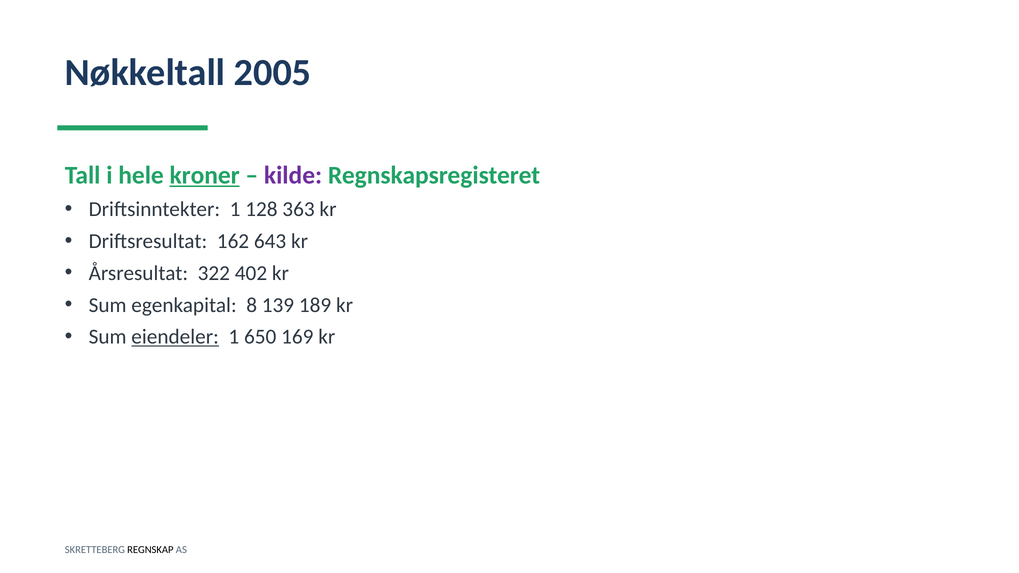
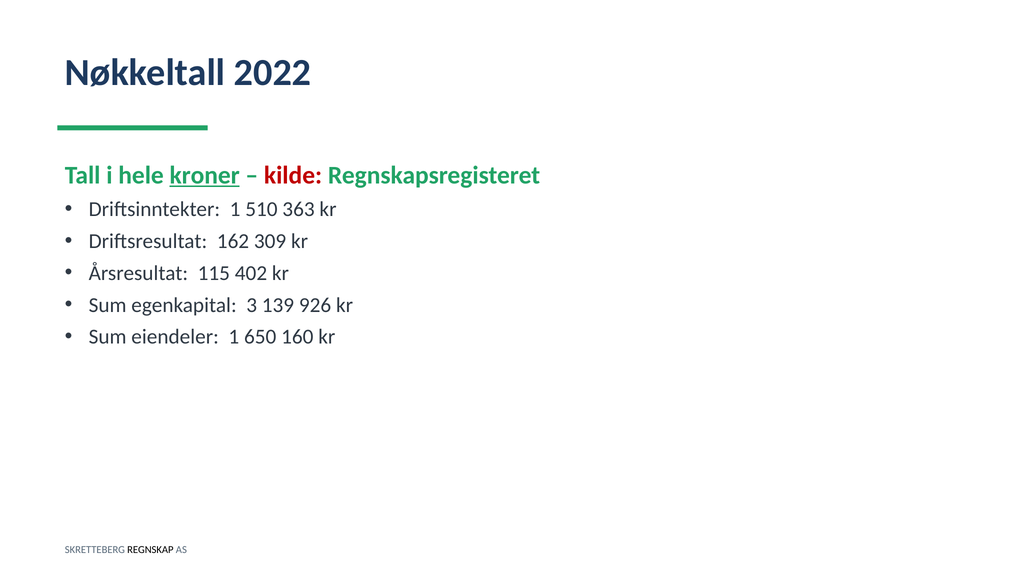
2005: 2005 -> 2022 (273, 73)
kilde colour: purple -> red (293, 175)
128: 128 -> 510 (261, 210)
643: 643 -> 309 (270, 241)
322: 322 -> 115 (214, 273)
8: 8 -> 3 (252, 305)
189: 189 -> 926 (315, 305)
eiendeler underline: present -> none (175, 337)
169: 169 -> 160 (297, 337)
